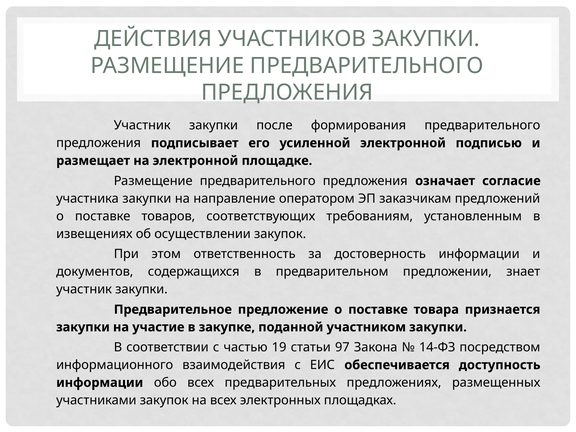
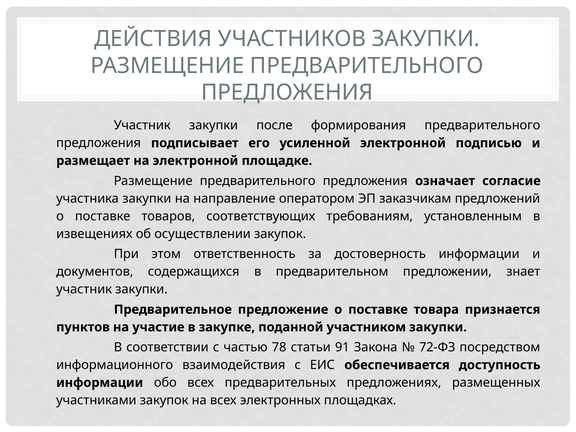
закупки: закупки -> пунктов (83, 327)
19: 19 -> 78 (279, 347)
97: 97 -> 91 (342, 347)
14-ФЗ: 14-ФЗ -> 72-ФЗ (437, 347)
